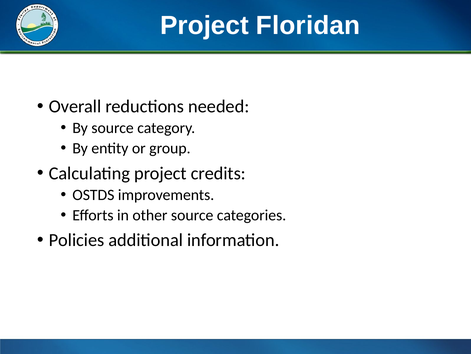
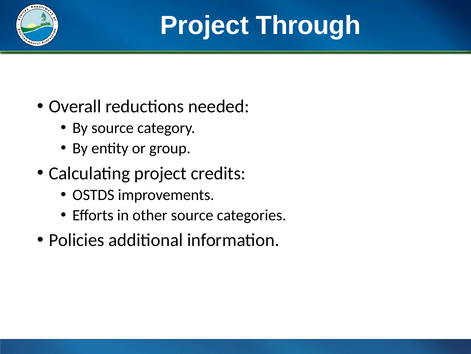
Floridan: Floridan -> Through (308, 25)
